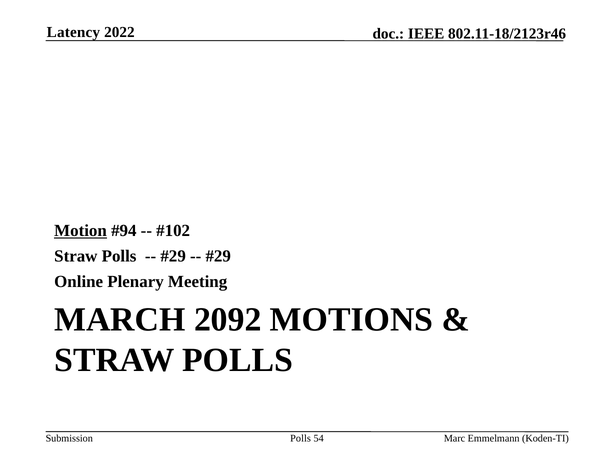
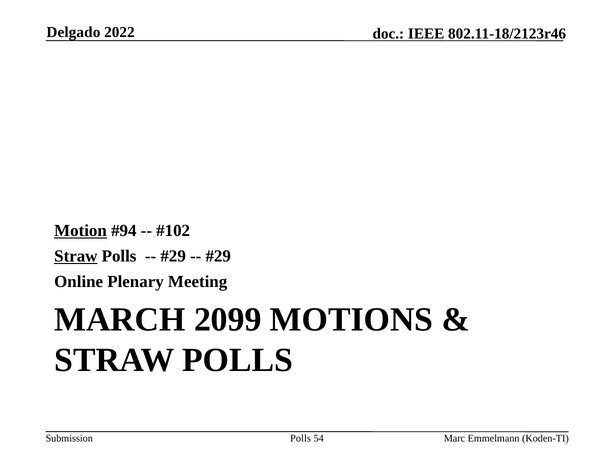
Latency: Latency -> Delgado (73, 32)
Straw underline: none -> present (76, 256)
2092: 2092 -> 2099 (228, 319)
